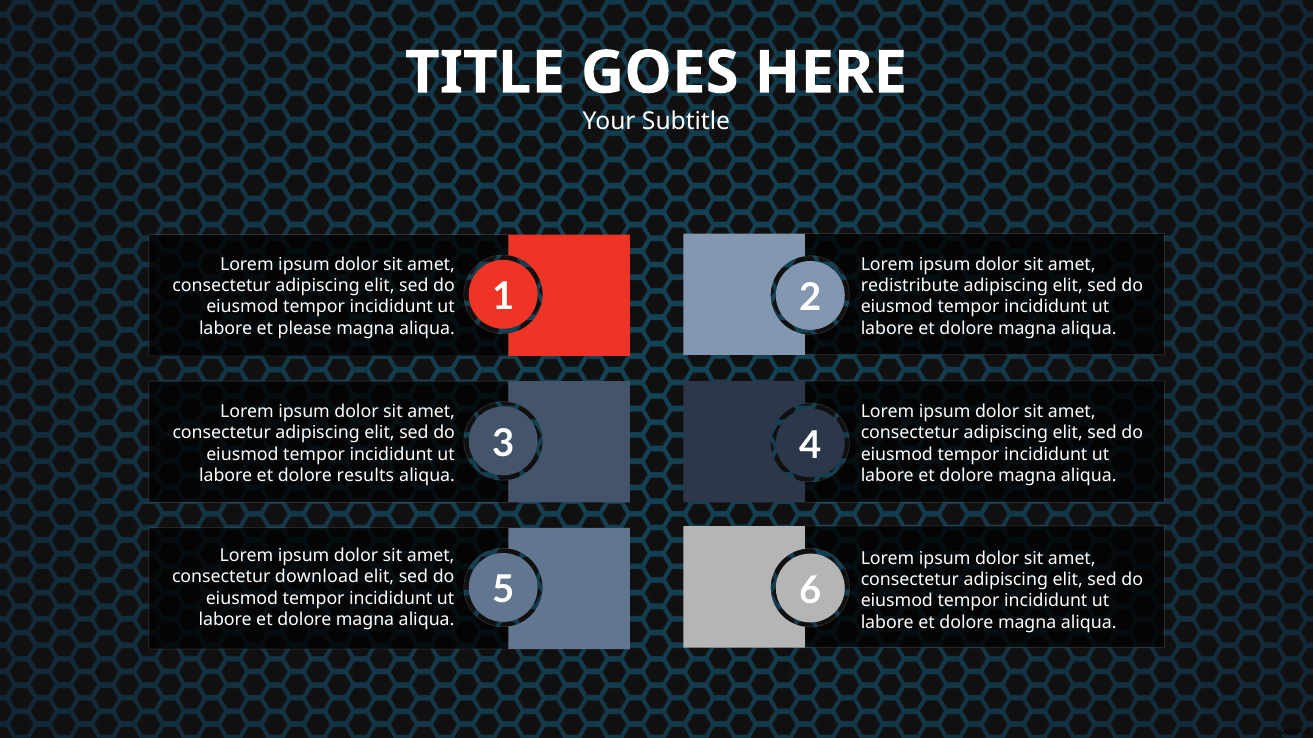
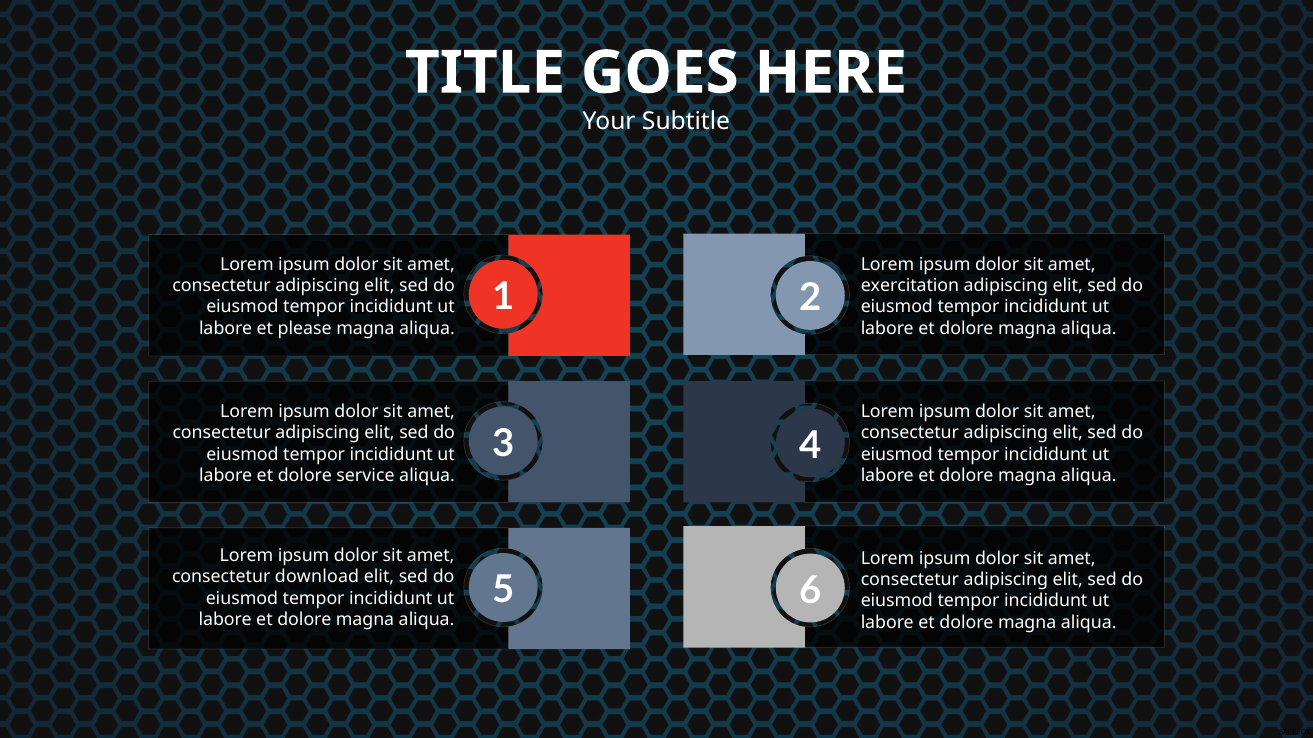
redistribute: redistribute -> exercitation (910, 286)
results: results -> service (366, 476)
